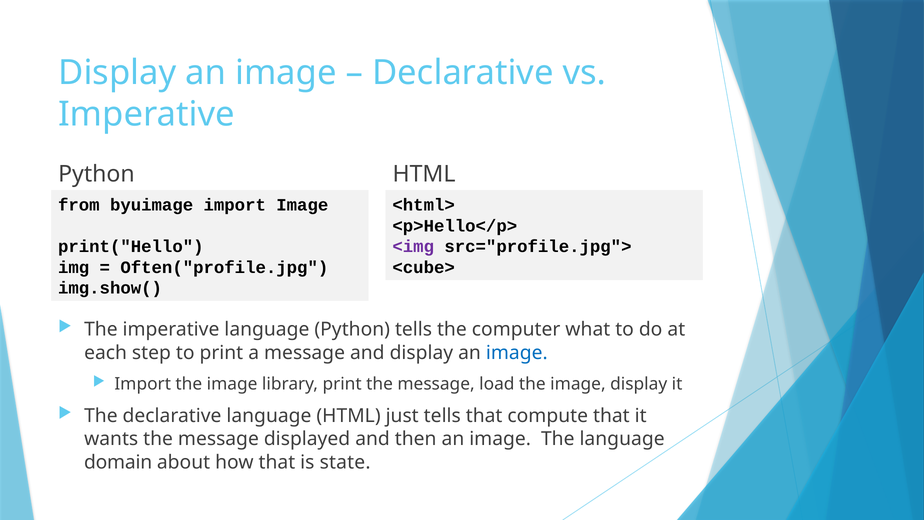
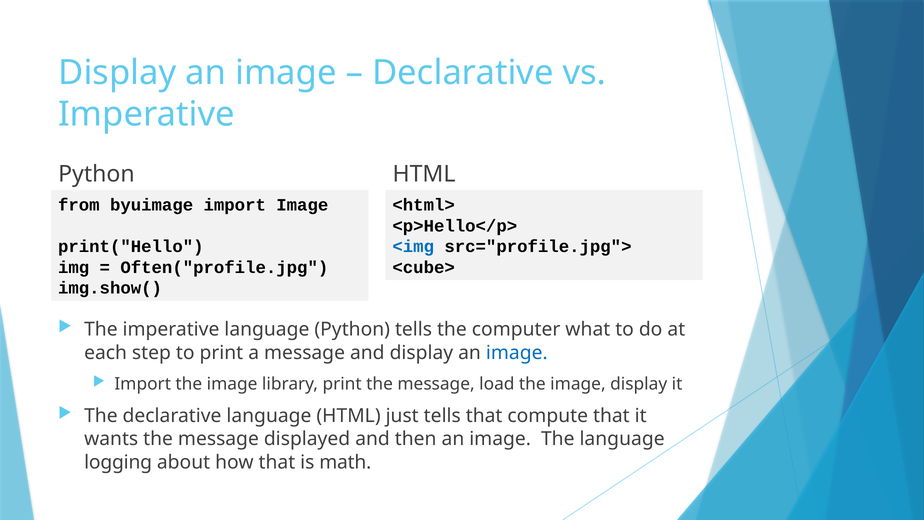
<img colour: purple -> blue (413, 247)
domain: domain -> logging (118, 462)
state: state -> math (345, 462)
